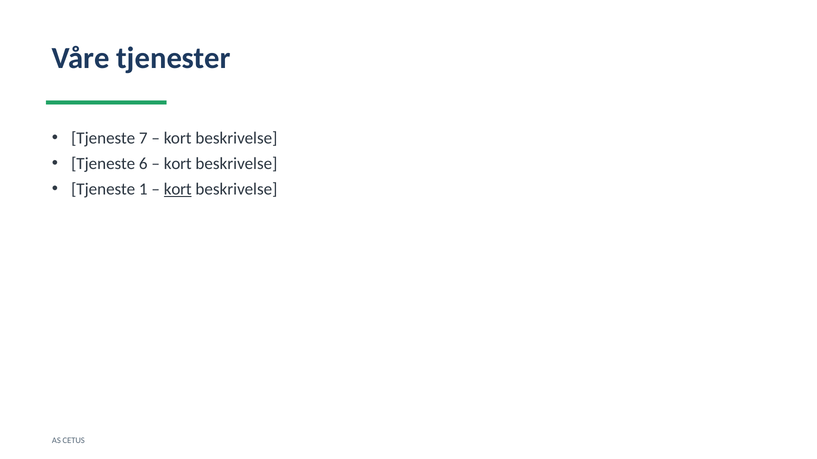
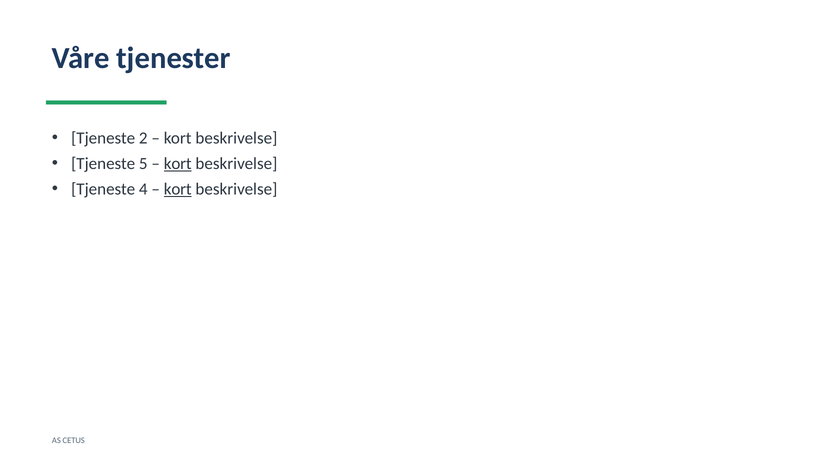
7: 7 -> 2 (143, 138)
6: 6 -> 5 (143, 164)
kort underline: none -> present (178, 164)
1: 1 -> 4 (143, 189)
